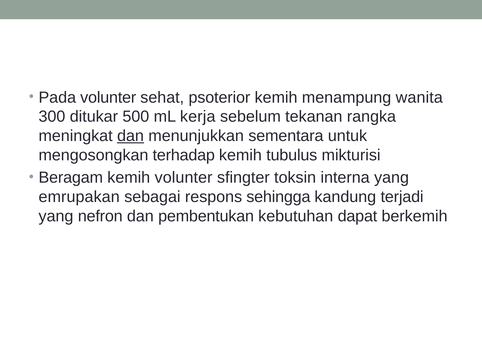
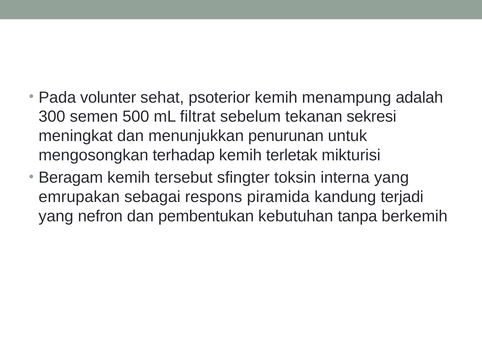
wanita: wanita -> adalah (419, 98)
ditukar: ditukar -> semen (94, 117)
kerja: kerja -> filtrat (198, 117)
rangka: rangka -> sekresi (372, 117)
dan underline: present -> none (131, 136)
sementara: sementara -> penurunan (286, 136)
tubulus: tubulus -> terletak (292, 155)
kemih volunter: volunter -> tersebut (184, 178)
sehingga: sehingga -> piramida (278, 197)
dapat: dapat -> tanpa (357, 216)
